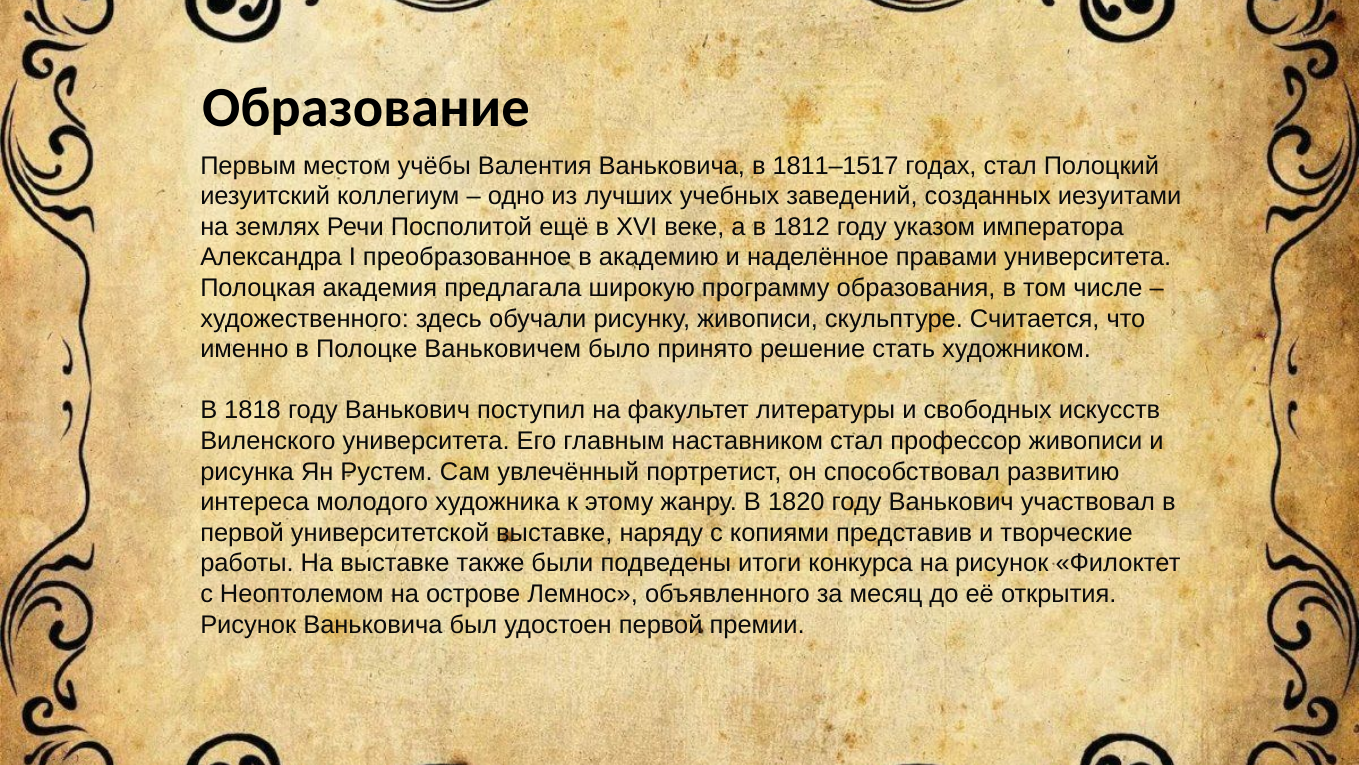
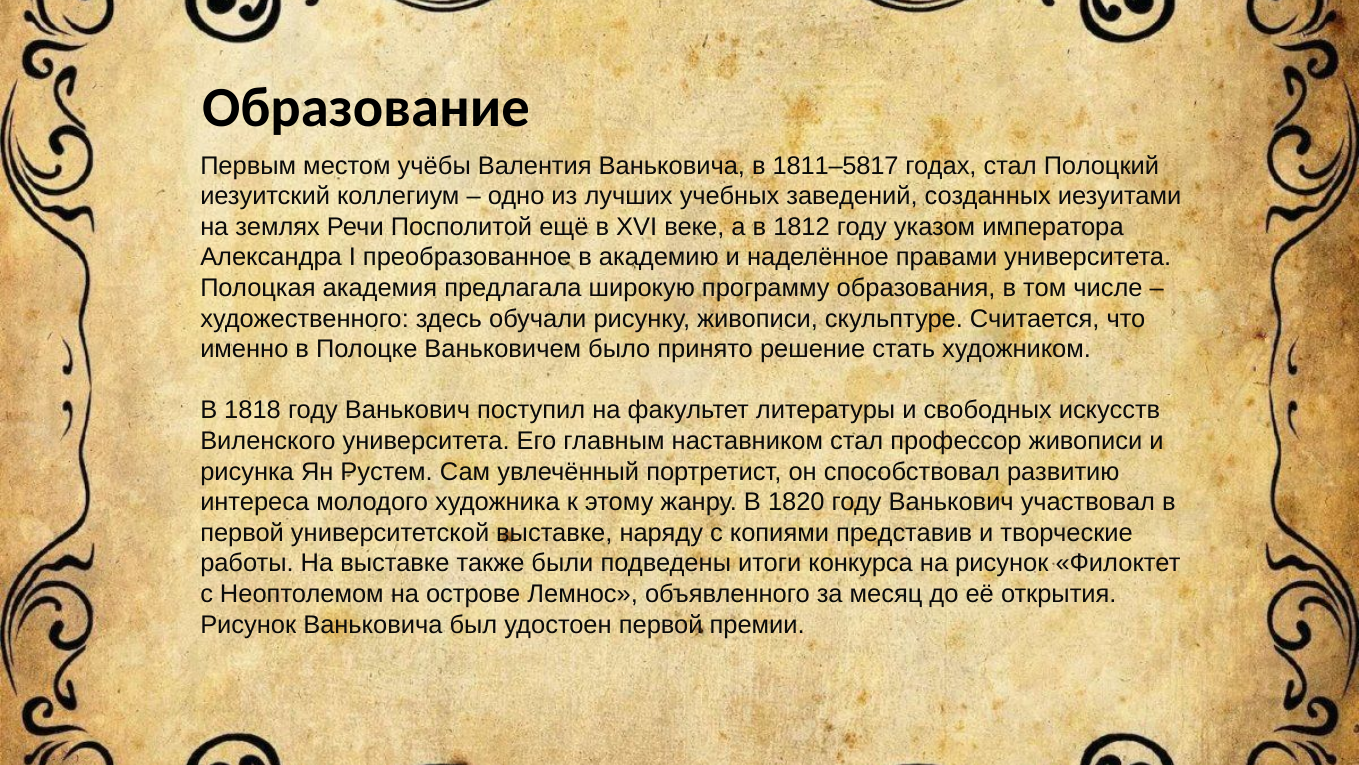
1811–1517: 1811–1517 -> 1811–5817 (836, 166)
